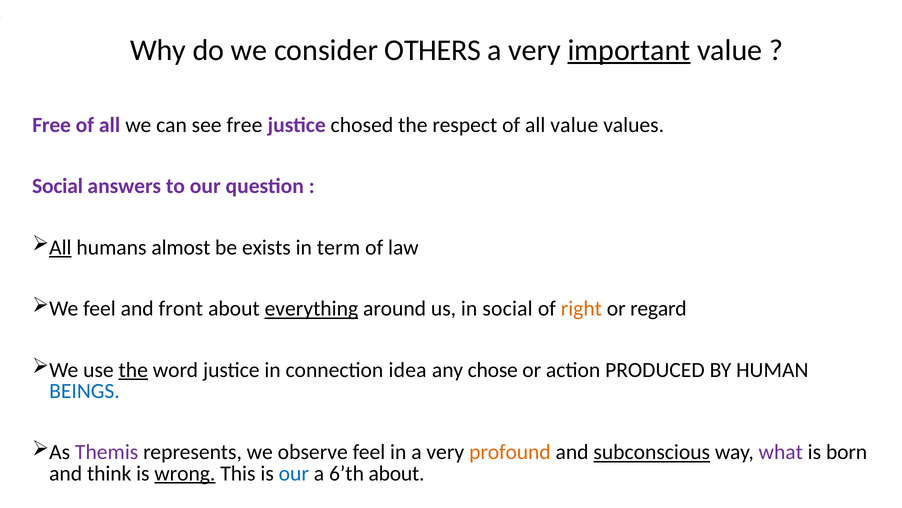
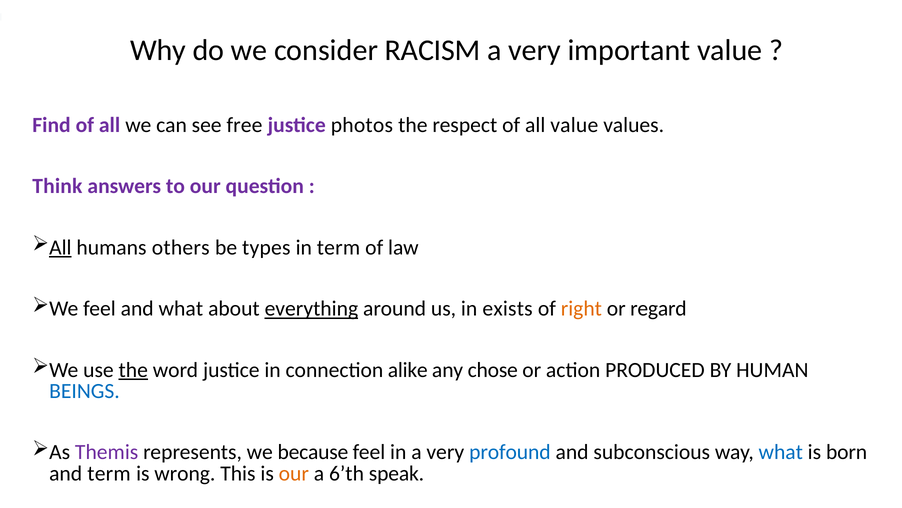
OTHERS: OTHERS -> RACISM (433, 50)
important underline: present -> none (629, 50)
Free: Free -> Find (51, 125)
chosed: chosed -> photos (362, 125)
Social: Social -> Think (57, 186)
almost: almost -> others (181, 247)
exists: exists -> types (266, 247)
and front: front -> what (181, 308)
in social: social -> exists (508, 308)
idea: idea -> alike (408, 370)
observe: observe -> because (313, 452)
profound colour: orange -> blue (510, 452)
subconscious underline: present -> none (652, 452)
what colour: purple -> blue (781, 452)
and think: think -> term (109, 473)
wrong underline: present -> none (185, 473)
our colour: blue -> orange (294, 473)
6’th about: about -> speak (397, 473)
